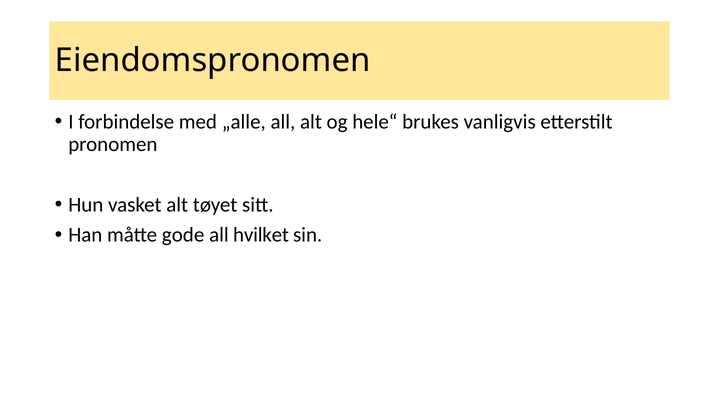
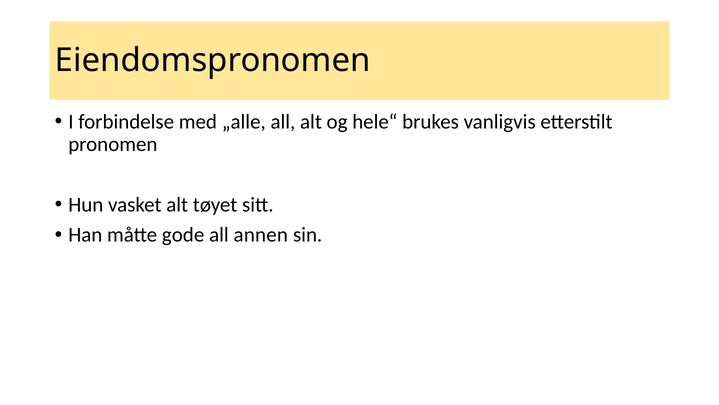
hvilket: hvilket -> annen (261, 235)
